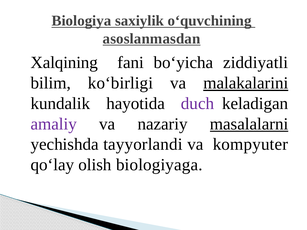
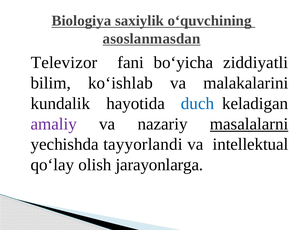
Xalqining: Xalqining -> Televizor (64, 63)
ko‘birligi: ko‘birligi -> ko‘ishlab (120, 83)
malakalarini underline: present -> none (246, 83)
duch colour: purple -> blue (198, 104)
kompyuter: kompyuter -> intellektual (251, 145)
biologiyaga: biologiyaga -> jarayonlarga (159, 165)
